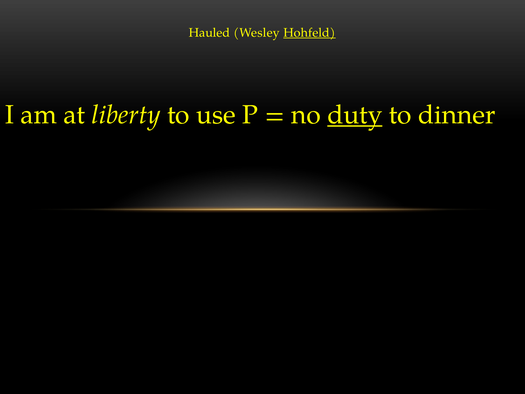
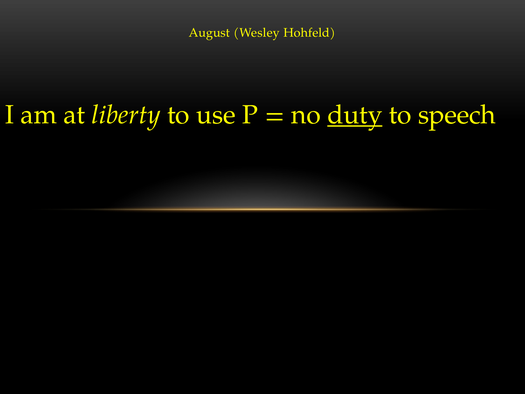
Hauled: Hauled -> August (209, 33)
Hohfeld underline: present -> none (309, 33)
dinner: dinner -> speech (457, 115)
